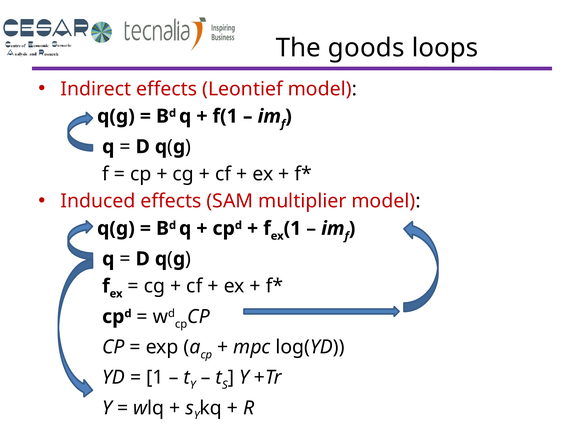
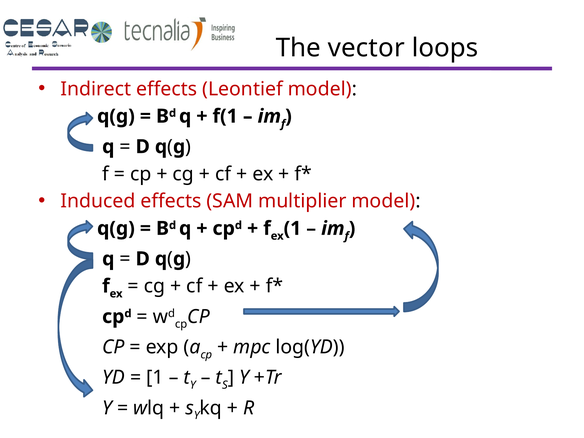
goods: goods -> vector (366, 48)
